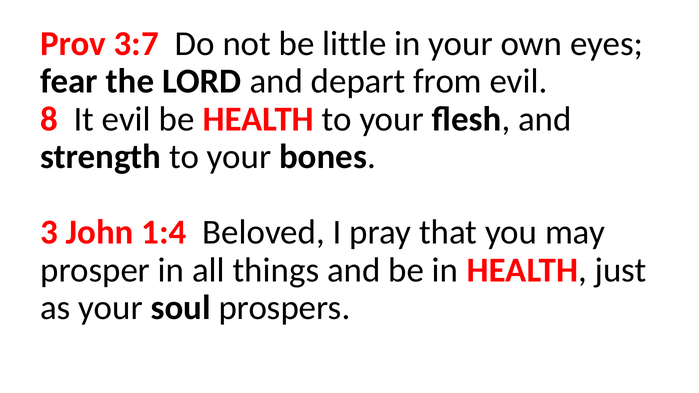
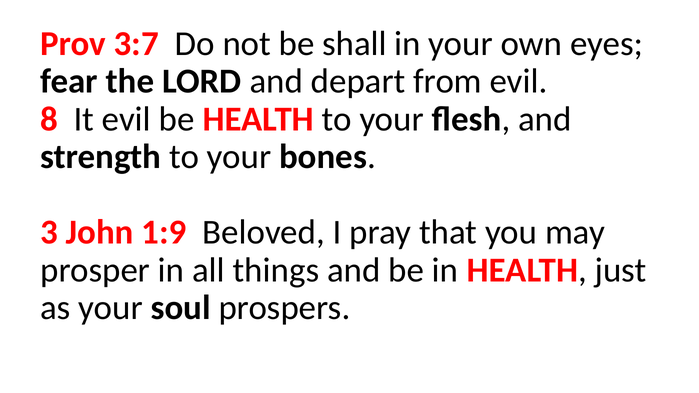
little: little -> shall (354, 44)
1:4: 1:4 -> 1:9 (164, 232)
